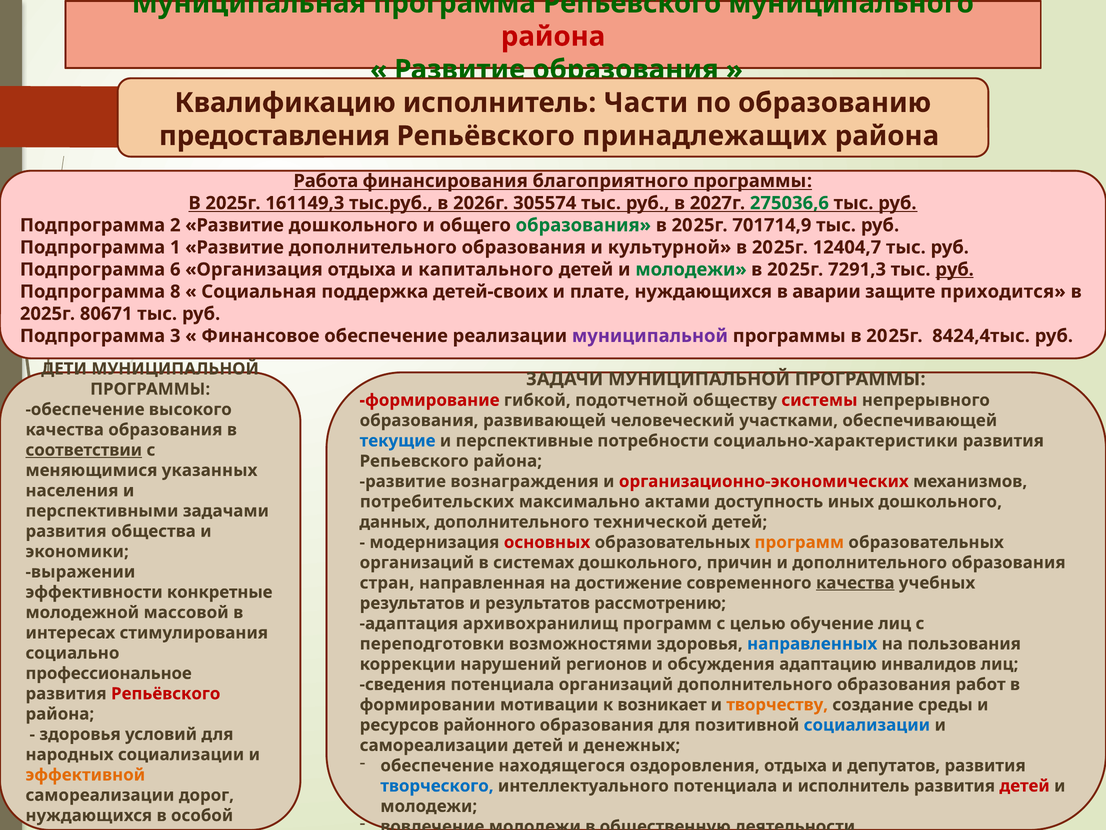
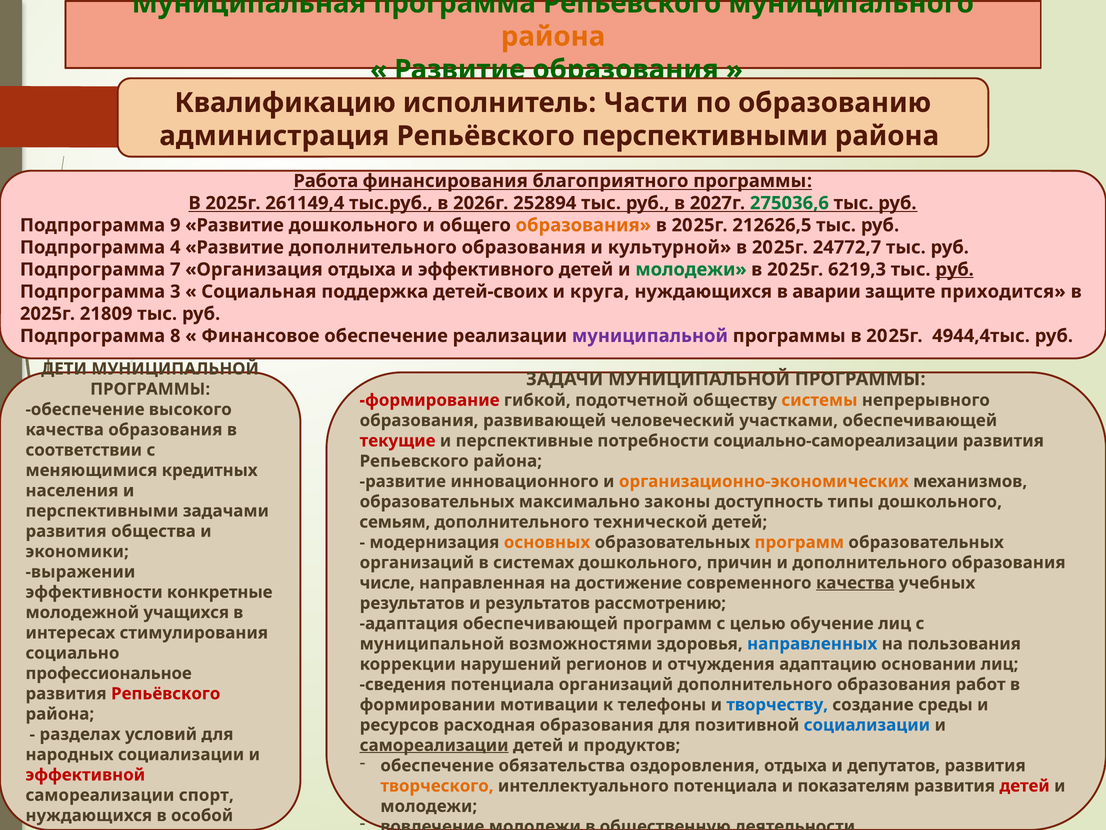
района colour: red -> orange (553, 37)
предоставления: предоставления -> администрация (274, 136)
Репьёвского принадлежащих: принадлежащих -> перспективными (705, 136)
161149,3: 161149,3 -> 261149,4 (305, 203)
305574: 305574 -> 252894 (545, 203)
2: 2 -> 9 (175, 225)
образования colour: green -> orange (583, 225)
701714,9: 701714,9 -> 212626,5 (772, 225)
1: 1 -> 4 (175, 247)
12404,7: 12404,7 -> 24772,7 (847, 247)
6: 6 -> 7 (175, 269)
капитального: капитального -> эффективного (486, 269)
7291,3: 7291,3 -> 6219,3 (857, 269)
8: 8 -> 3 (175, 291)
плате: плате -> круга (600, 291)
80671: 80671 -> 21809 (106, 314)
3: 3 -> 8 (175, 336)
8424,4тыс: 8424,4тыс -> 4944,4тыс (981, 336)
системы colour: red -> orange (819, 400)
текущие colour: blue -> red (398, 441)
социально-характеристики: социально-характеристики -> социально-самореализации (836, 441)
соответствии underline: present -> none (84, 450)
указанных: указанных -> кредитных (210, 470)
вознаграждения: вознаграждения -> инновационного (525, 481)
организационно-экономических colour: red -> orange (764, 481)
потребительских: потребительских -> образовательных (437, 501)
актами: актами -> законы (677, 501)
иных: иных -> типы (851, 501)
данных: данных -> семьям (395, 522)
основных colour: red -> orange (547, 542)
стран: стран -> числе (387, 583)
массовой: массовой -> учащихся (186, 612)
адаптация архивохранилищ: архивохранилищ -> обеспечивающей (540, 623)
переподготовки: переподготовки -> муниципальной (432, 643)
обсуждения: обсуждения -> отчуждения (721, 664)
инвалидов: инвалидов -> основании (929, 664)
возникает: возникает -> телефоны (662, 704)
творчеству colour: orange -> blue (777, 704)
районного: районного -> расходная (489, 725)
здоровья: здоровья -> разделах (80, 734)
самореализации underline: none -> present (434, 745)
денежных: денежных -> продуктов (632, 745)
находящегося: находящегося -> обязательства (562, 765)
эффективной colour: orange -> red (85, 774)
творческого colour: blue -> orange (437, 786)
и исполнитель: исполнитель -> показателям (854, 786)
дорог: дорог -> спорт (206, 795)
